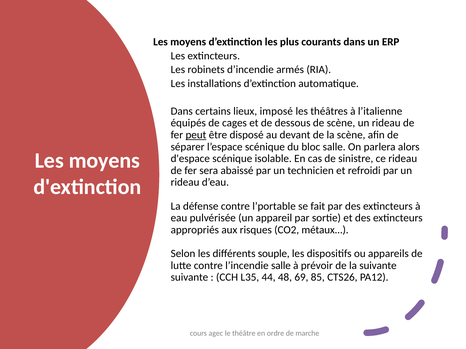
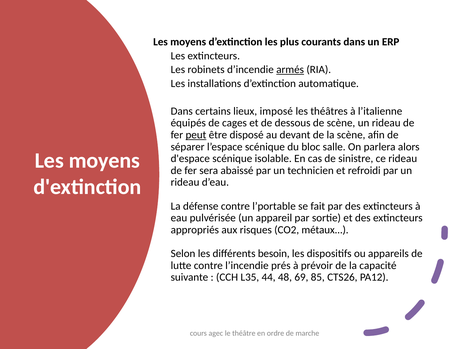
armés underline: none -> present (290, 70)
souple: souple -> besoin (274, 254)
l’incendie salle: salle -> prés (281, 266)
la suivante: suivante -> capacité (378, 266)
